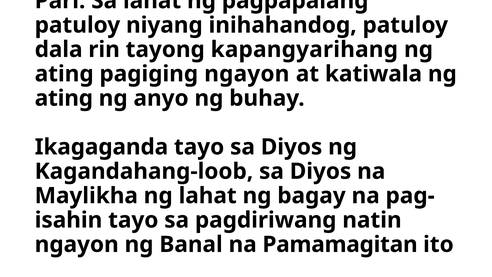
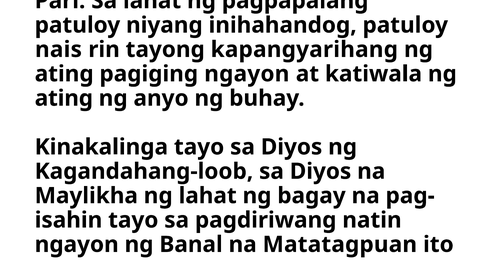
dala: dala -> nais (58, 49)
Ikagaganda: Ikagaganda -> Kinakalinga (101, 147)
Pamamagitan: Pamamagitan -> Matatagpuan (340, 244)
